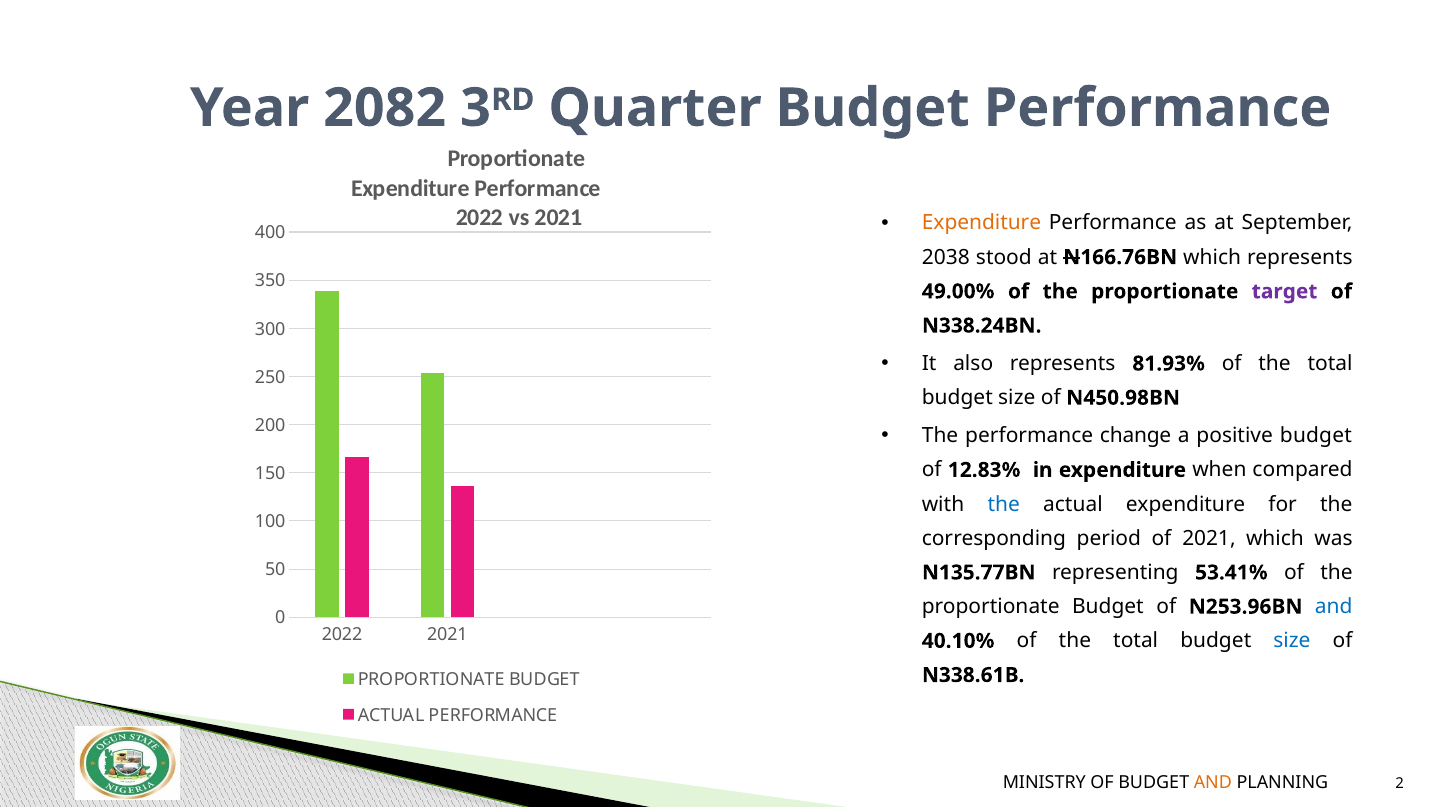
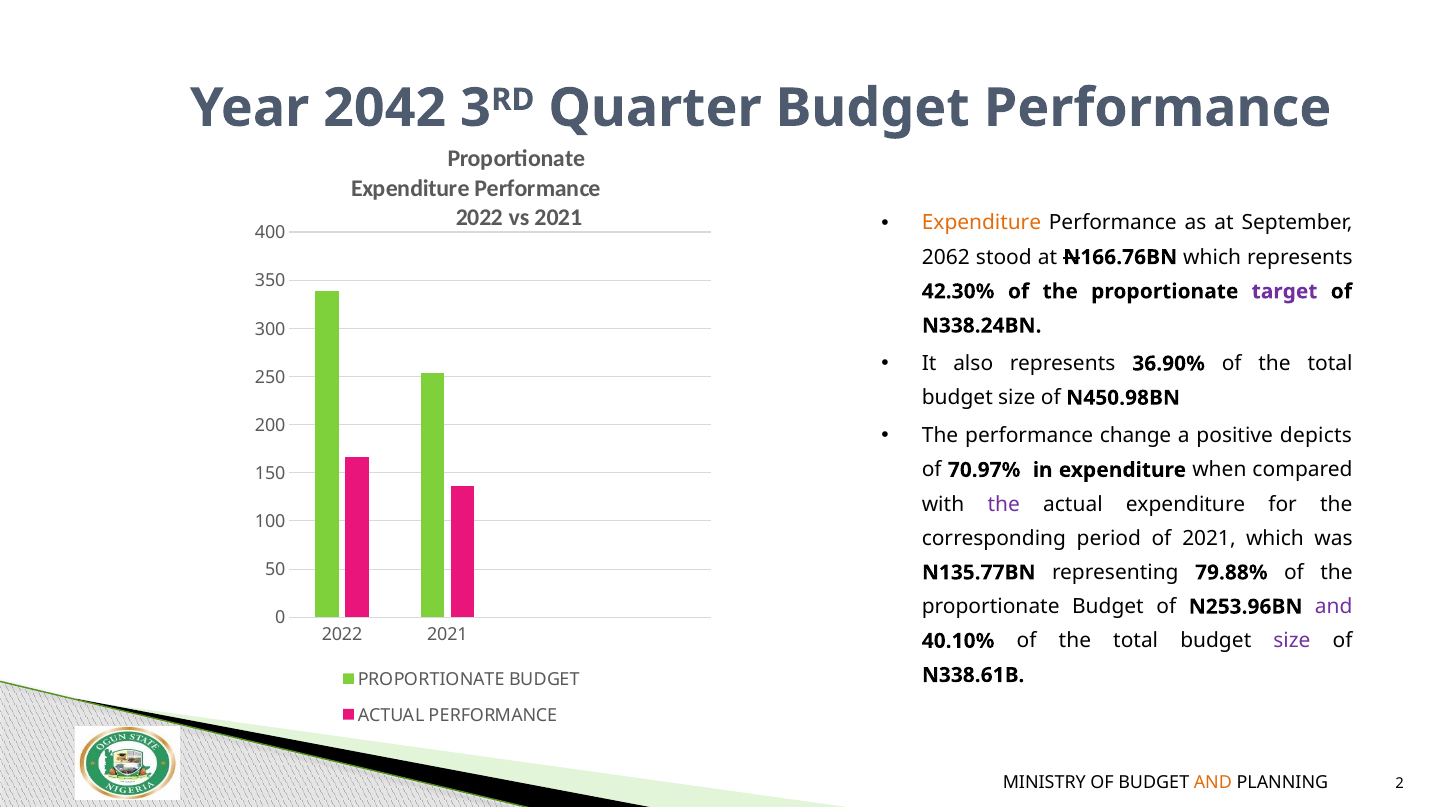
2082: 2082 -> 2042 (385, 108)
2038: 2038 -> 2062 (946, 257)
49.00%: 49.00% -> 42.30% (958, 292)
81.93%: 81.93% -> 36.90% (1169, 364)
positive budget: budget -> depicts (1316, 436)
12.83%: 12.83% -> 70.97% (984, 470)
the colour: blue -> purple (1004, 504)
53.41%: 53.41% -> 79.88% (1231, 573)
and colour: blue -> purple (1334, 607)
size colour: blue -> purple (1292, 641)
